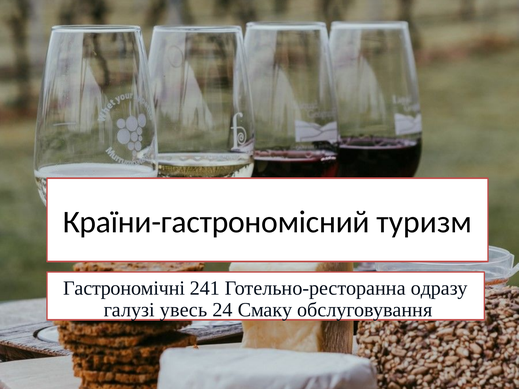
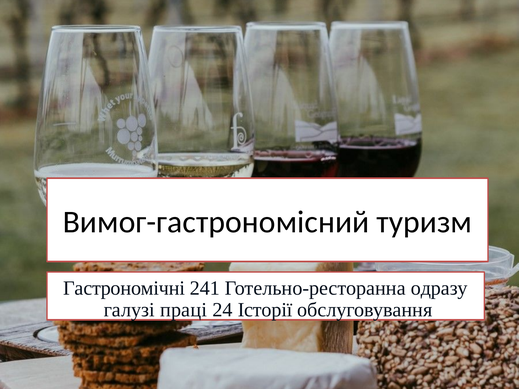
Країни-гастрономісний: Країни-гастрономісний -> Вимог-гастрономісний (216, 222)
увесь: увесь -> праці (184, 310)
Смаку: Смаку -> Історії (265, 310)
